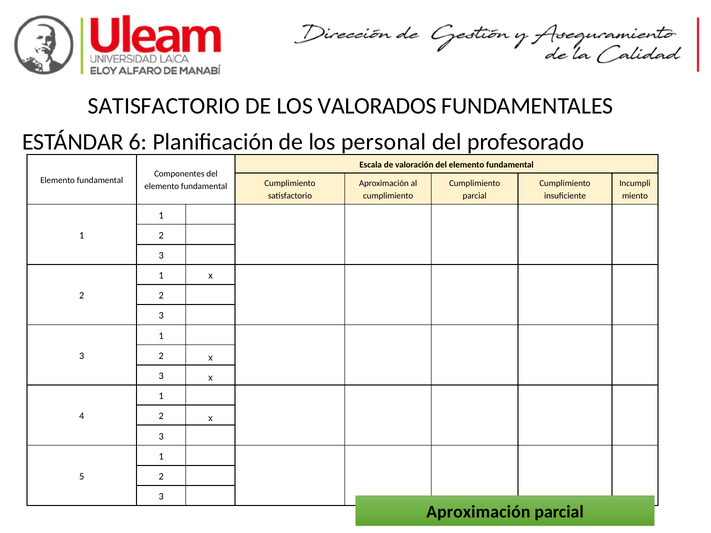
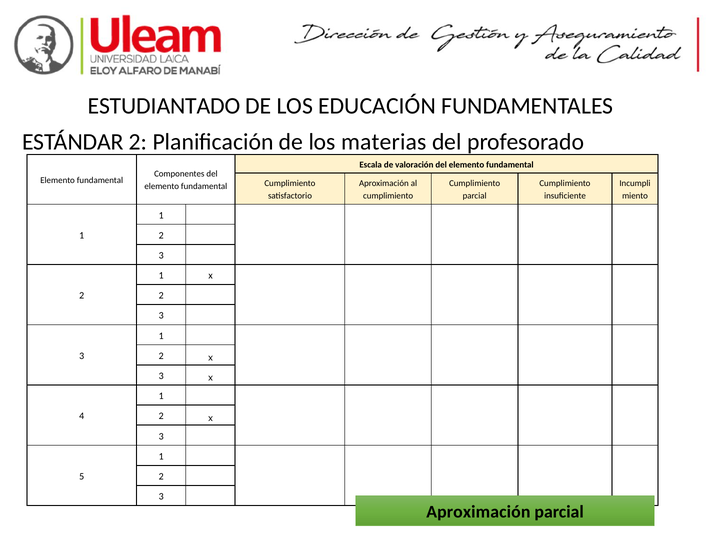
SATISFACTORIO: SATISFACTORIO -> ESTUDIANTADO (164, 106)
VALORADOS: VALORADOS -> EDUCACIÓN (377, 106)
ESTÁNDAR 6: 6 -> 2 (138, 142)
personal: personal -> materias (384, 142)
